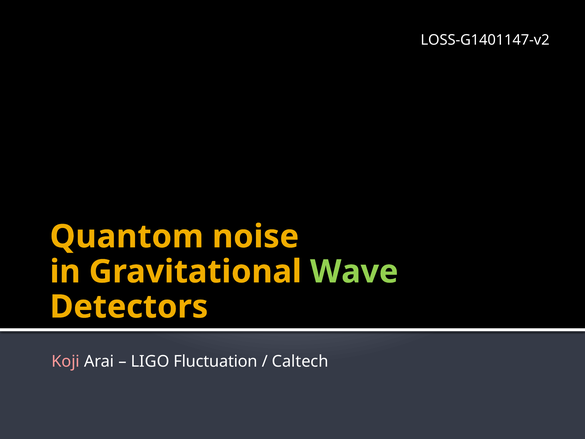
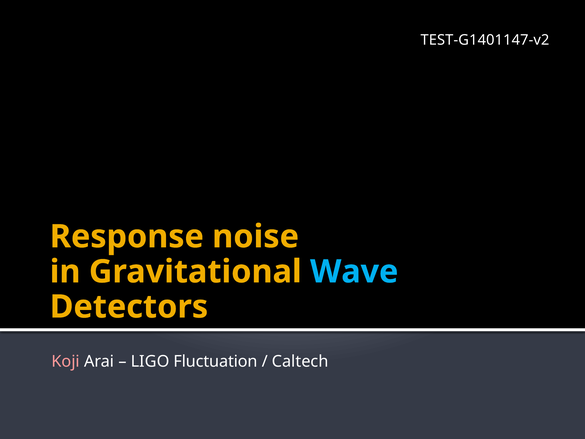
LOSS-G1401147-v2: LOSS-G1401147-v2 -> TEST-G1401147-v2 (485, 40)
Quantom: Quantom -> Response (127, 236)
Wave colour: light green -> light blue (354, 272)
